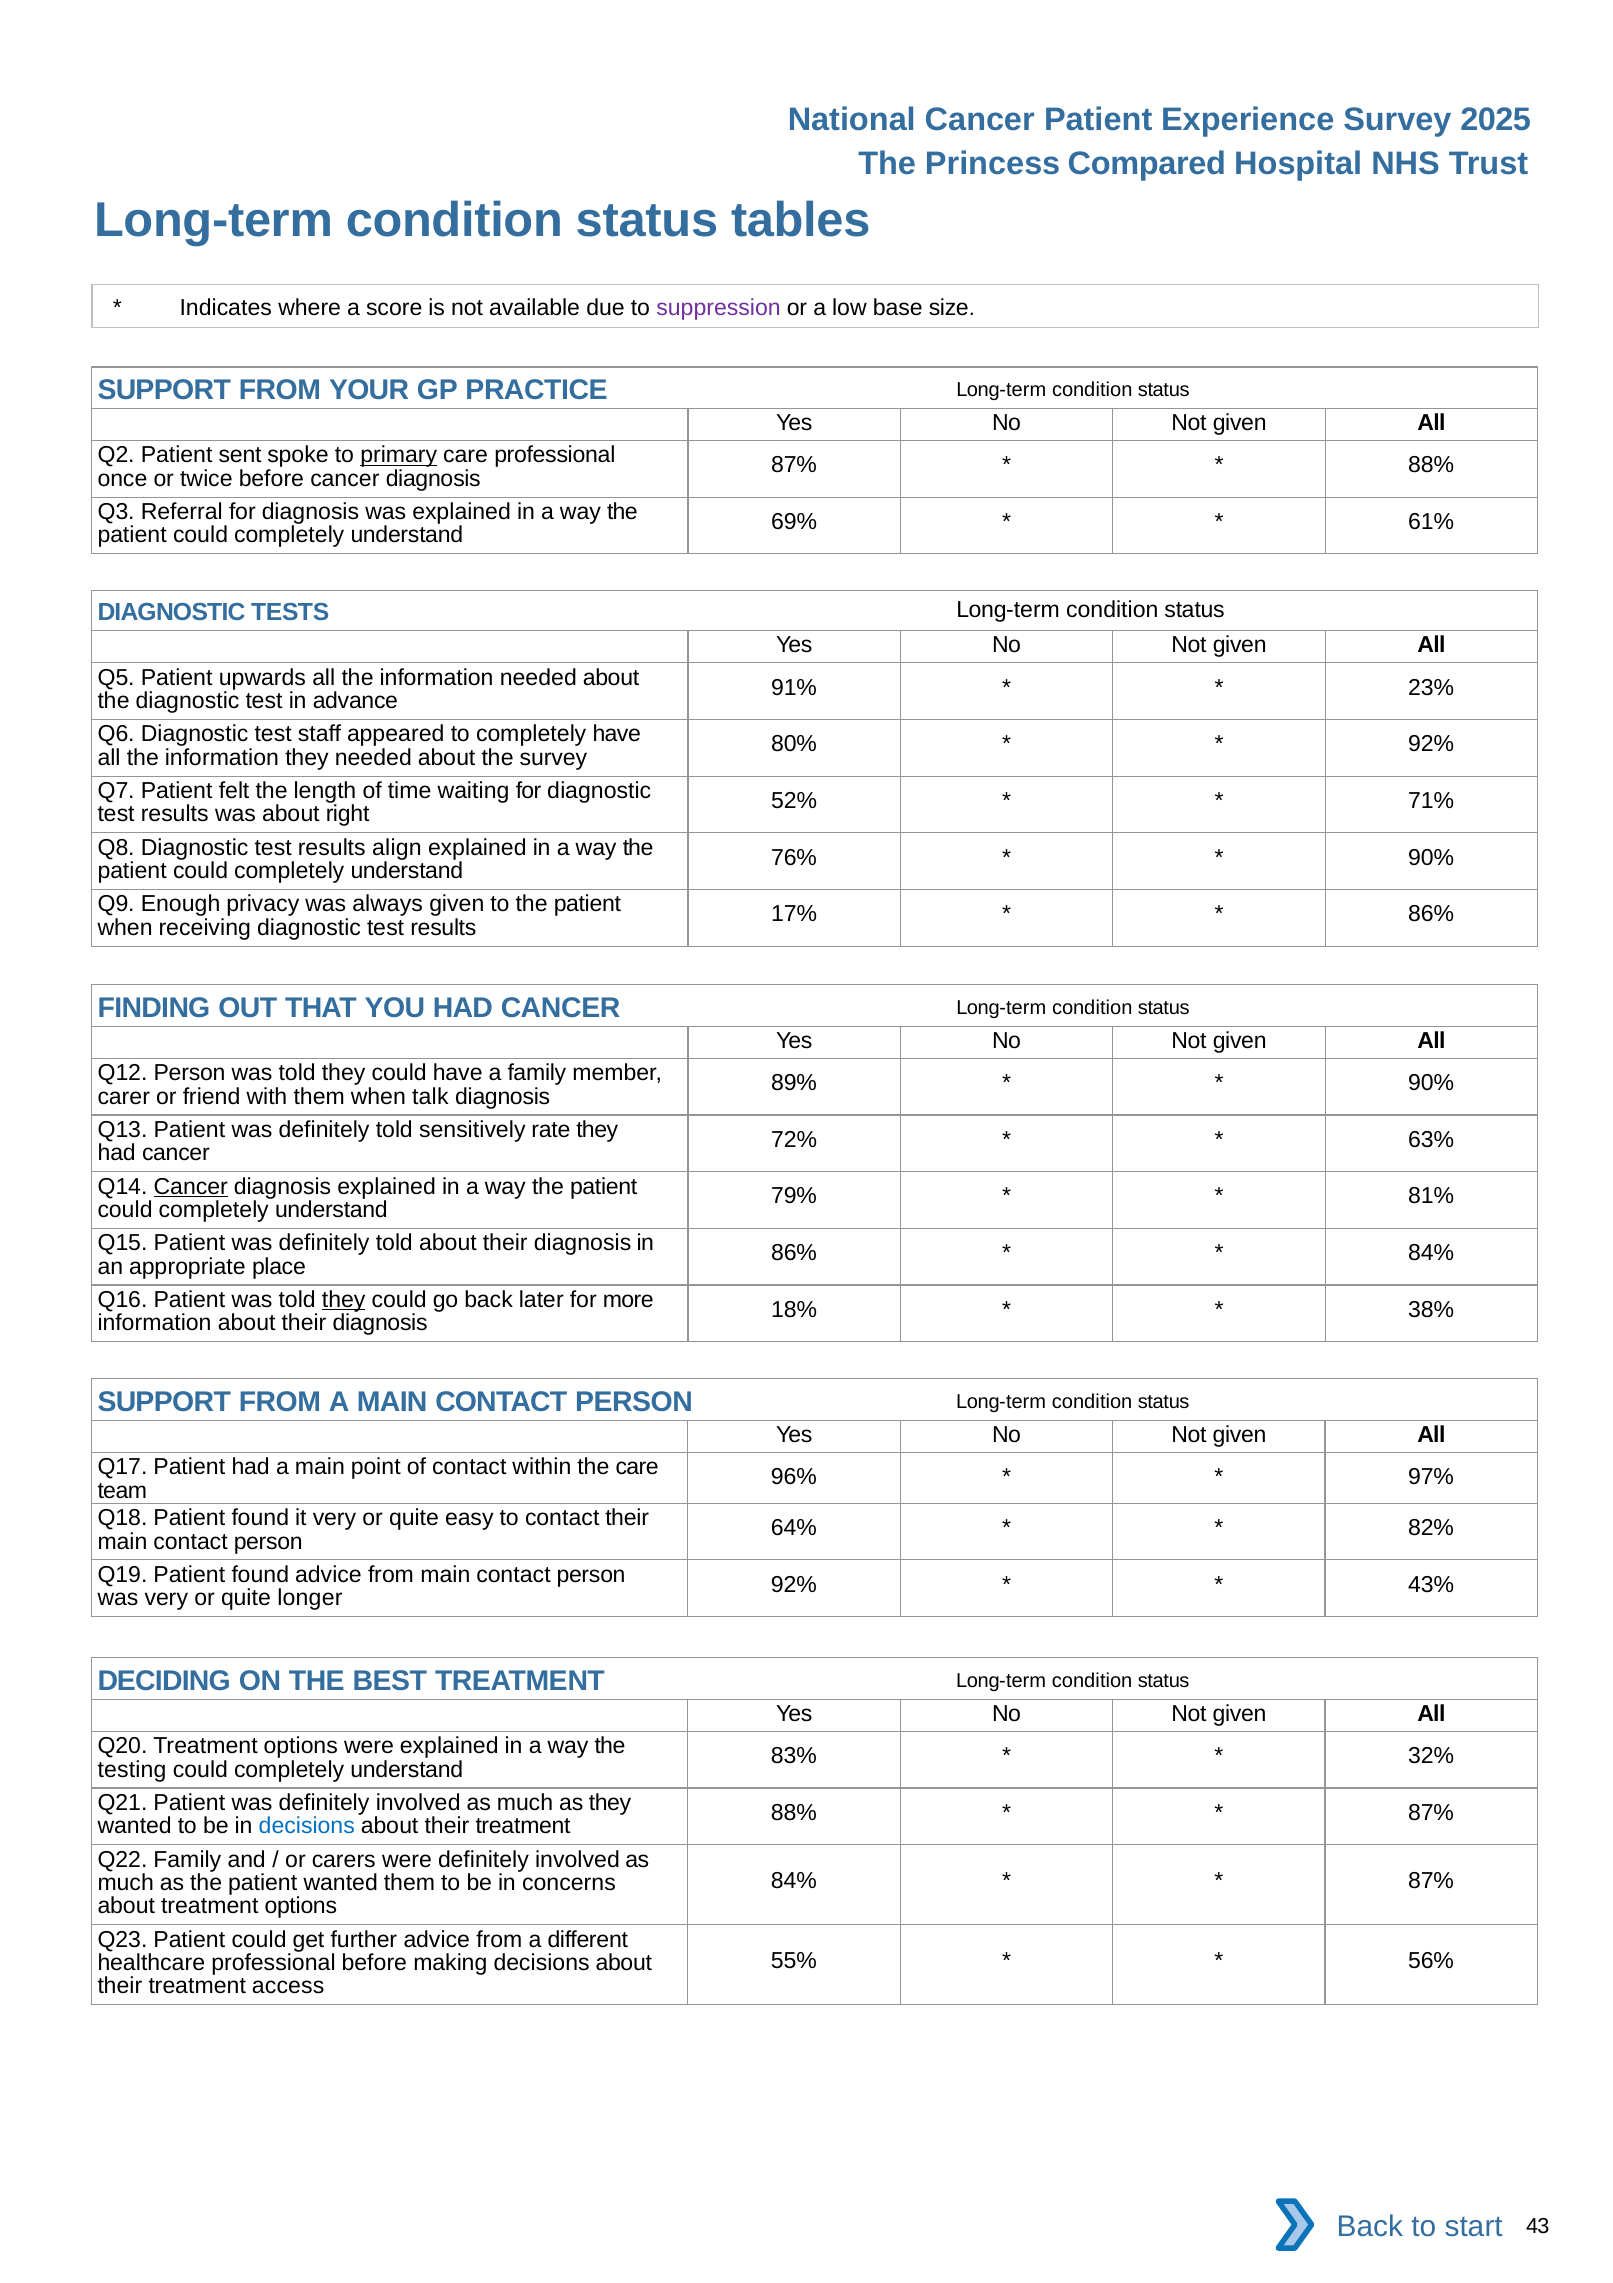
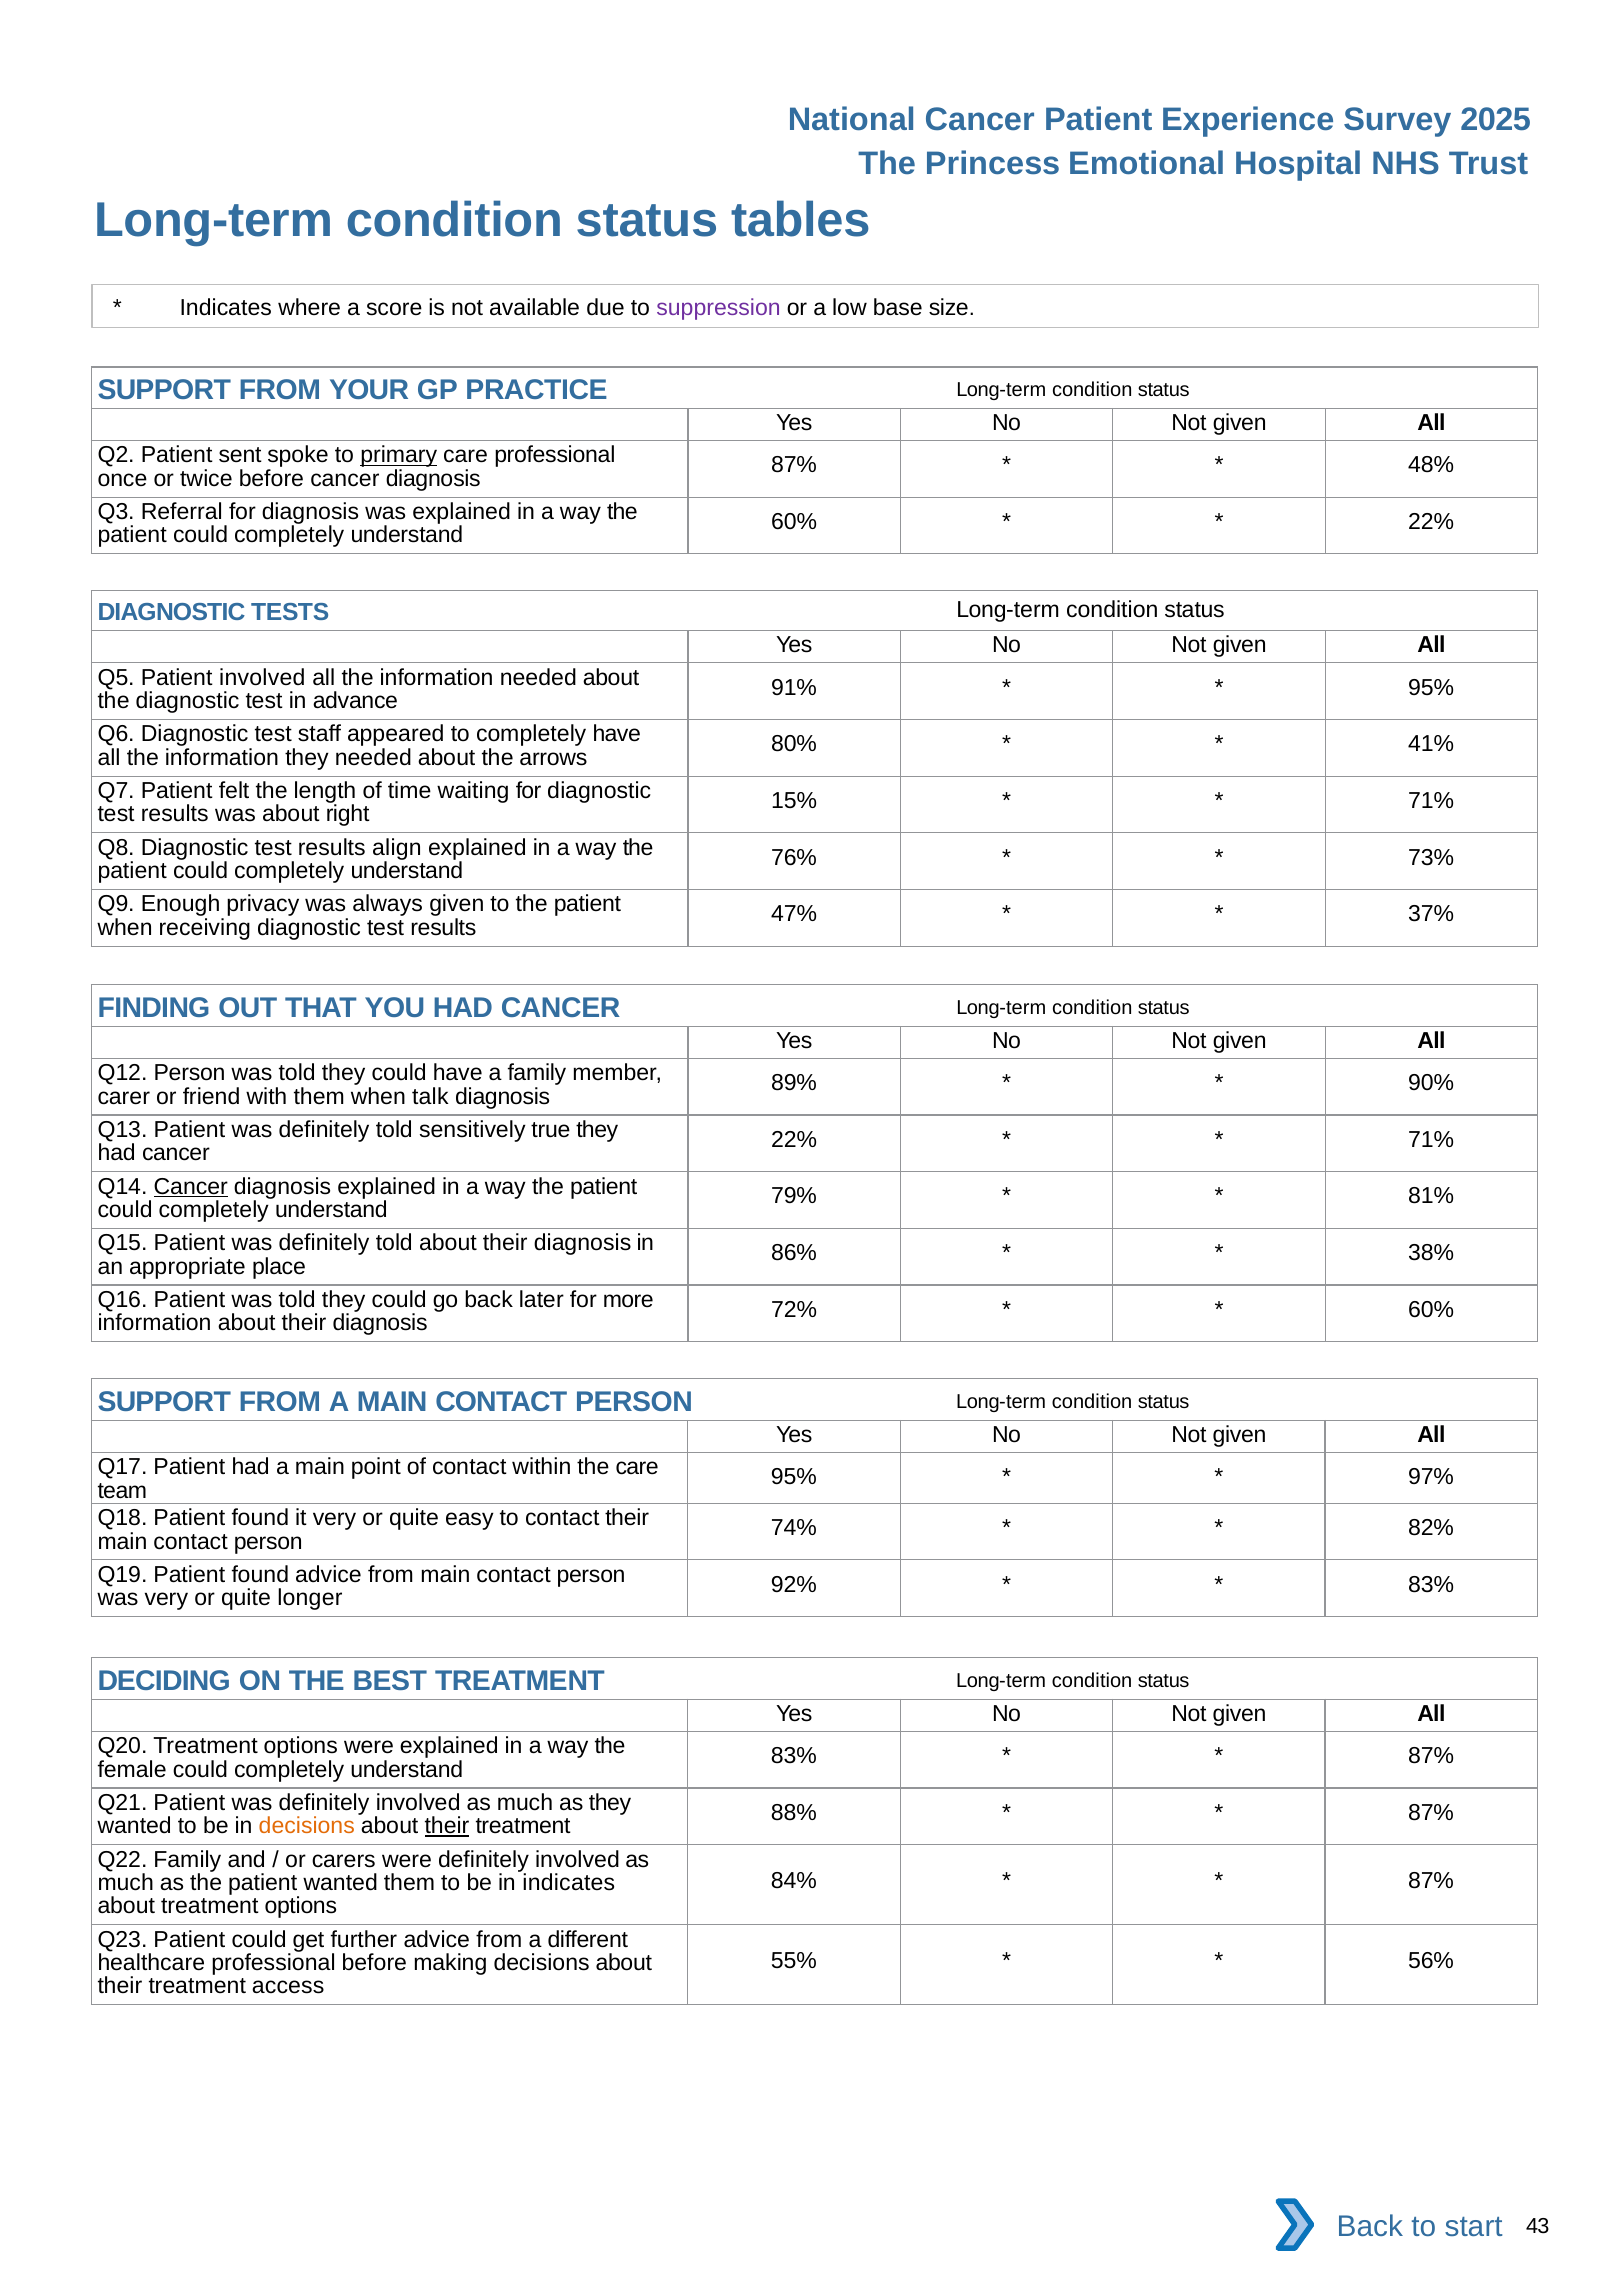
Compared: Compared -> Emotional (1147, 164)
88%: 88% -> 48% (1431, 465)
69%: 69% -> 60% (794, 522)
61%: 61% -> 22% (1431, 522)
Patient upwards: upwards -> involved (262, 678)
23%: 23% -> 95% (1431, 687)
92%: 92% -> 41% (1431, 744)
the survey: survey -> arrows (553, 758)
52%: 52% -> 15% (794, 801)
90%: 90% -> 73% (1431, 857)
17%: 17% -> 47% (794, 914)
86%: 86% -> 37% (1431, 914)
rate: rate -> true (551, 1130)
72%: 72% -> 22% (794, 1139)
63%: 63% -> 71% (1431, 1139)
84%: 84% -> 38% (1431, 1253)
they underline: present -> none (344, 1300)
18%: 18% -> 72% (794, 1309)
38%: 38% -> 60% (1431, 1309)
96%: 96% -> 95% (794, 1477)
64%: 64% -> 74% (794, 1528)
43%: 43% -> 83% (1431, 1584)
32%: 32% -> 87% (1431, 1756)
testing: testing -> female (132, 1769)
decisions colour: blue -> orange (307, 1826)
their underline: none -> present (447, 1826)
in concerns: concerns -> indicates (569, 1882)
